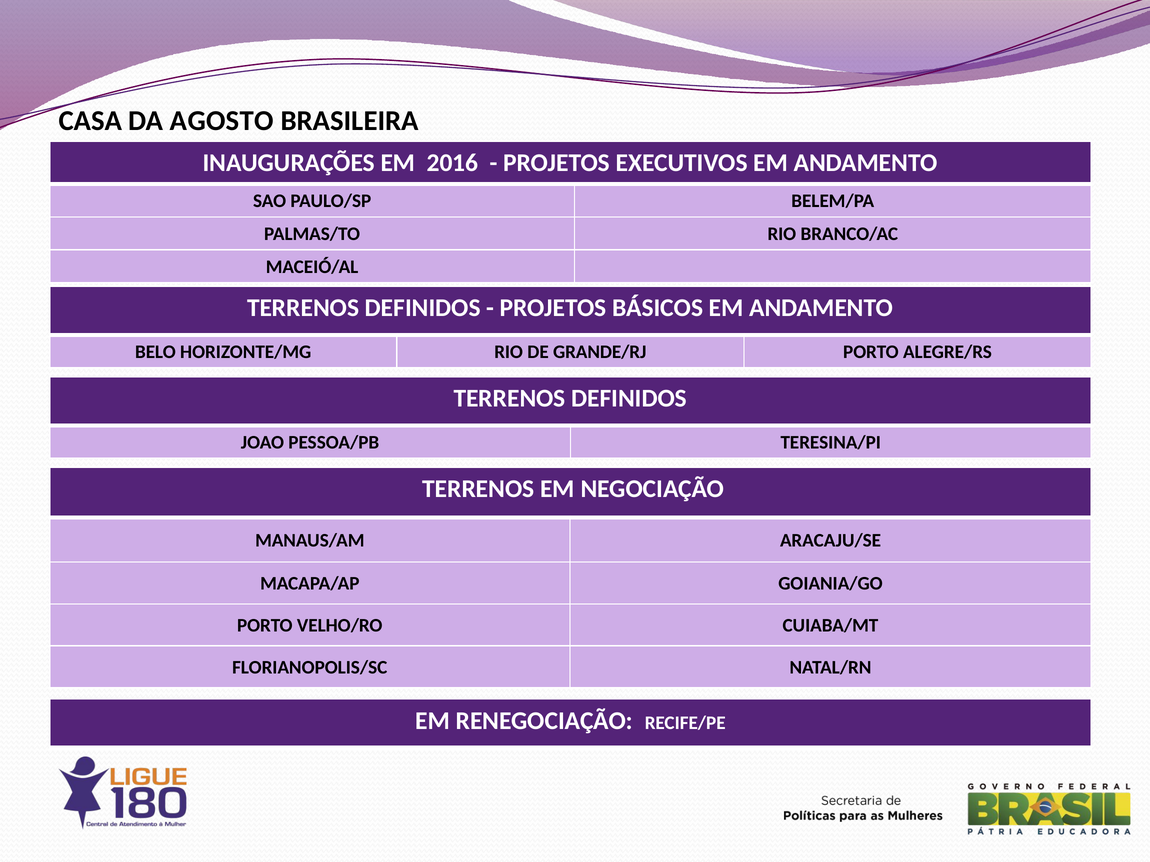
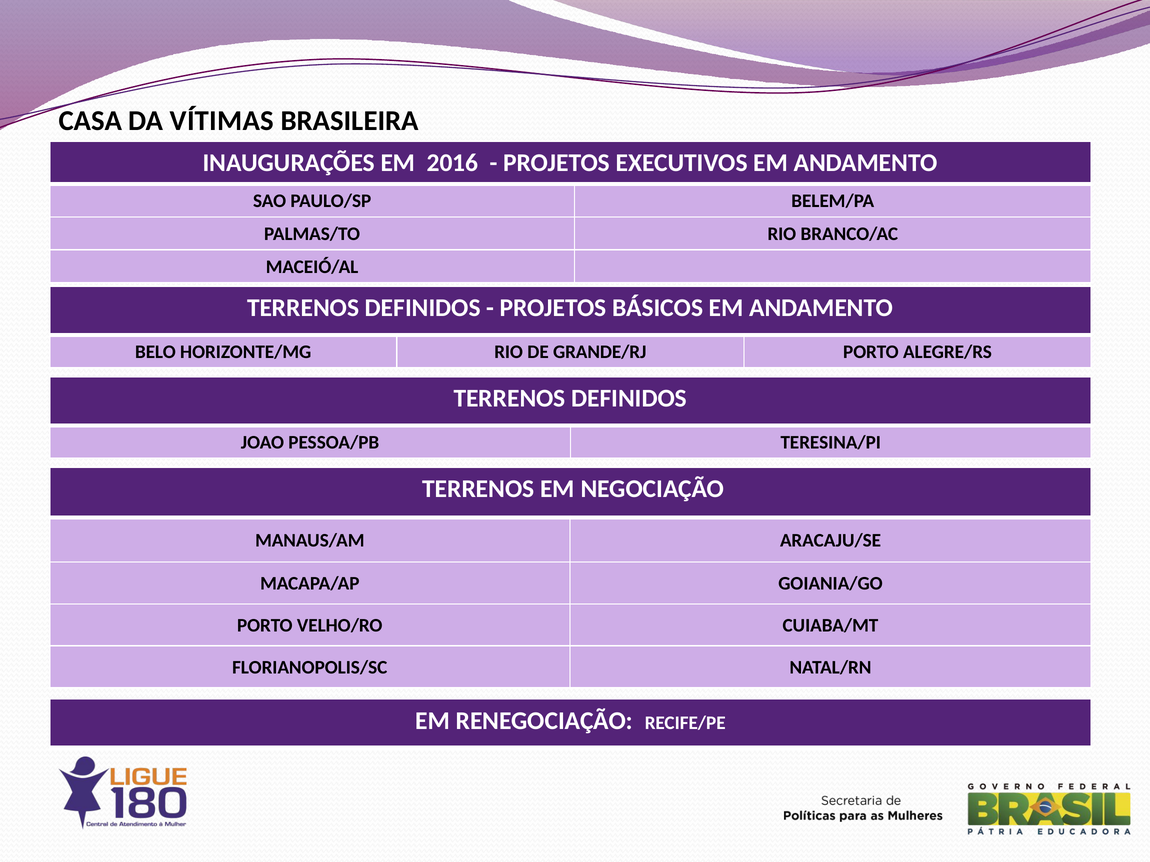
AGOSTO: AGOSTO -> VÍTIMAS (222, 121)
